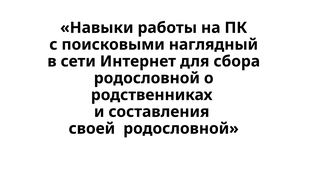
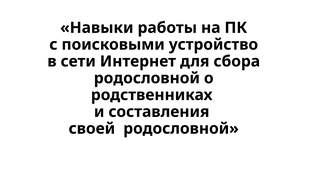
наглядный: наглядный -> устройство (213, 45)
